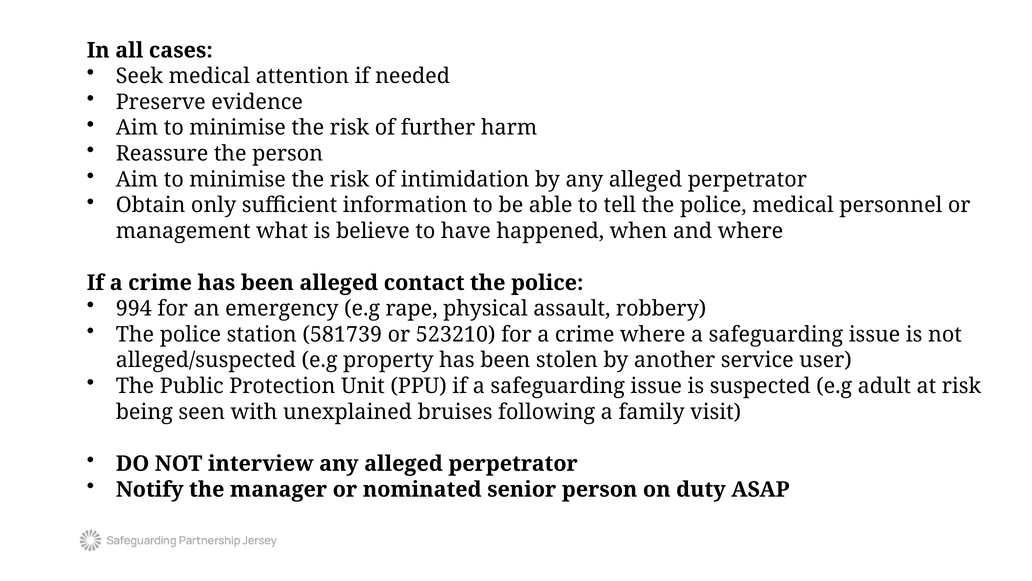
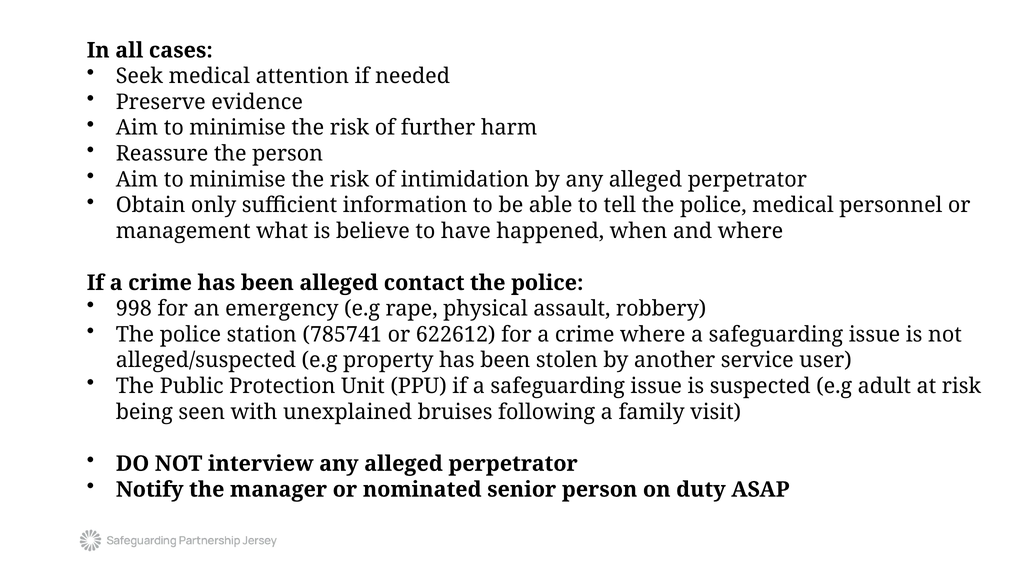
994: 994 -> 998 (134, 308)
581739: 581739 -> 785741 (342, 334)
523210: 523210 -> 622612 (456, 334)
